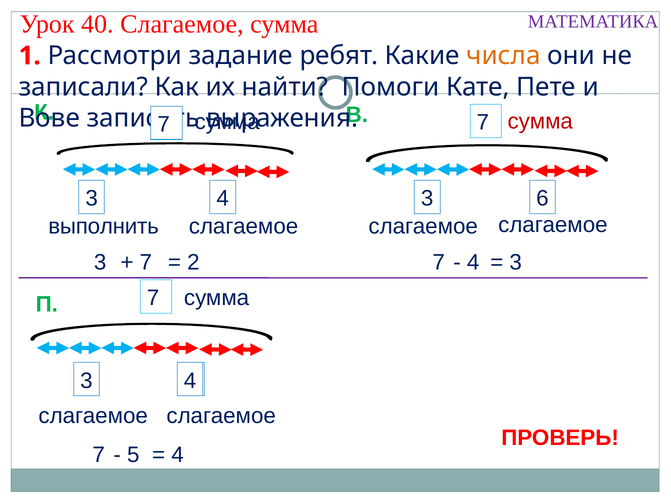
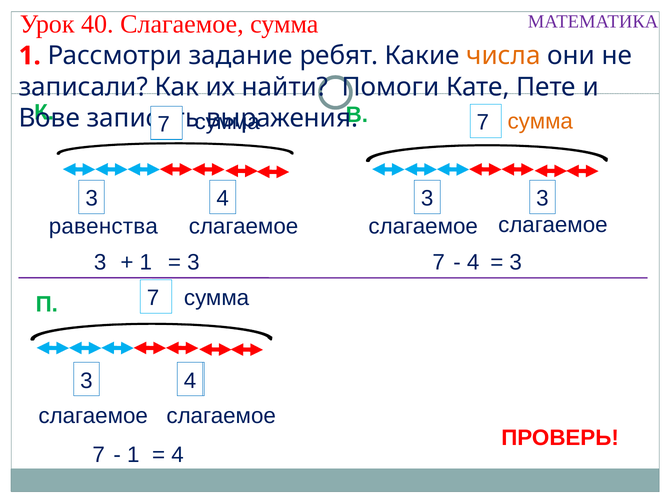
сумма colour: red -> orange (540, 121)
6: 6 -> 3 (542, 199)
выполнить: выполнить -> равенства (103, 226)
7: 7 -> 1 (146, 262)
2: 2 -> 3 (193, 262)
5: 5 -> 1 (133, 455)
